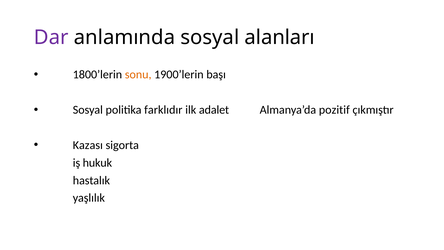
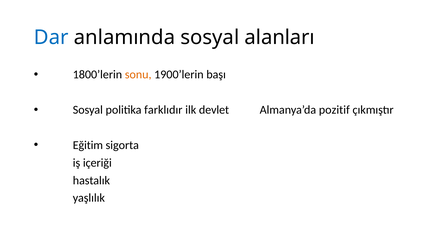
Dar colour: purple -> blue (51, 37)
adalet: adalet -> devlet (214, 110)
Kazası: Kazası -> Eğitim (88, 145)
hukuk: hukuk -> içeriği (97, 163)
